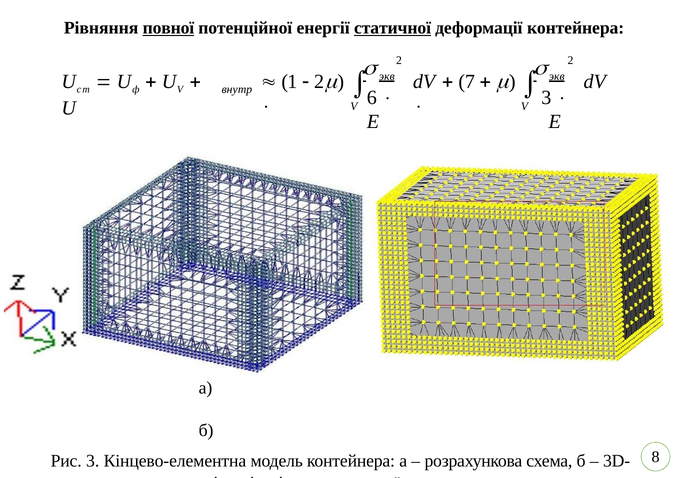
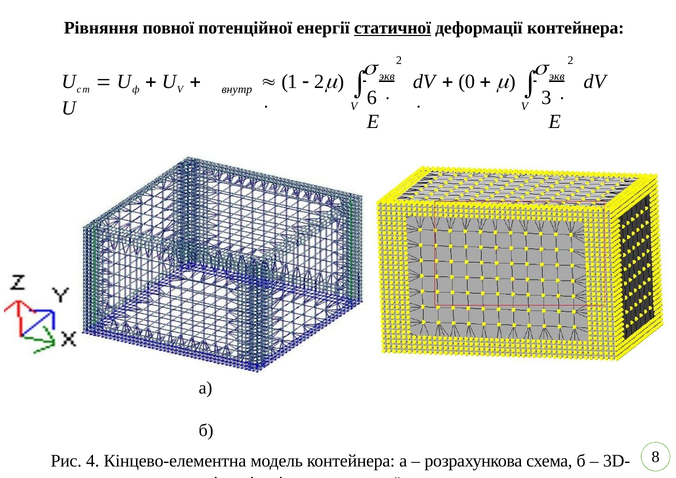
повної underline: present -> none (168, 28)
7: 7 -> 0 (467, 82)
Рис 3: 3 -> 4 (93, 461)
